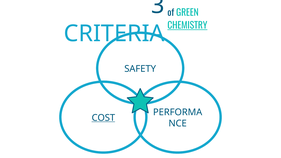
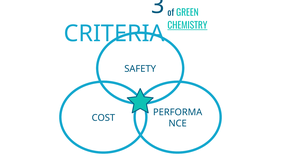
COST underline: present -> none (103, 118)
